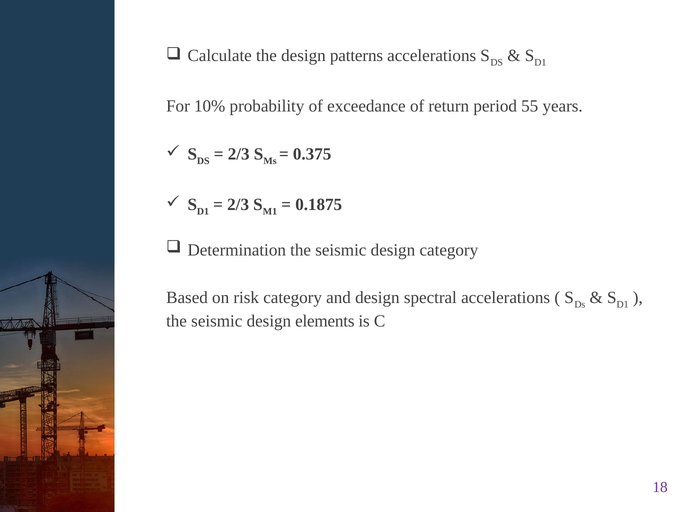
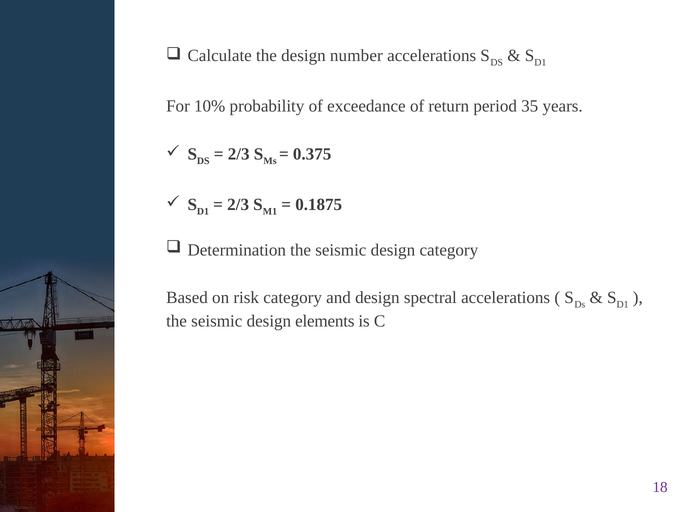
patterns: patterns -> number (356, 56)
55: 55 -> 35 (530, 106)
